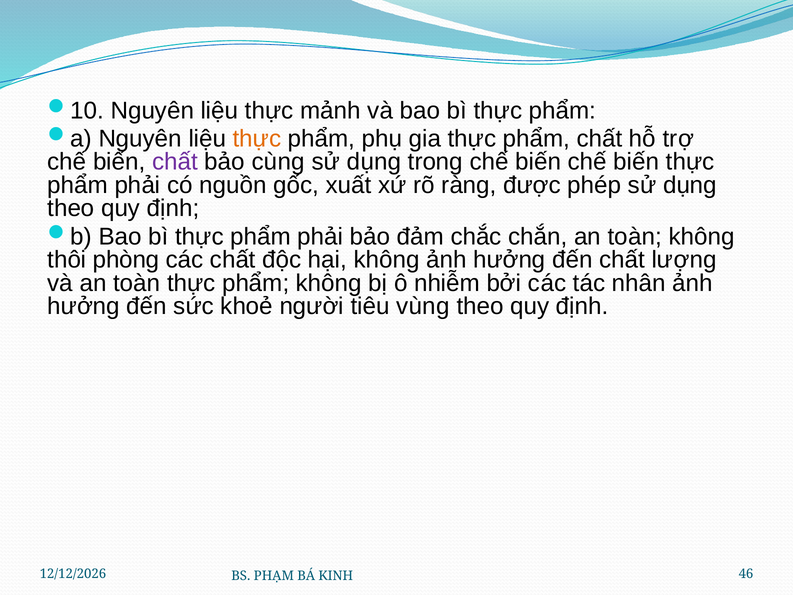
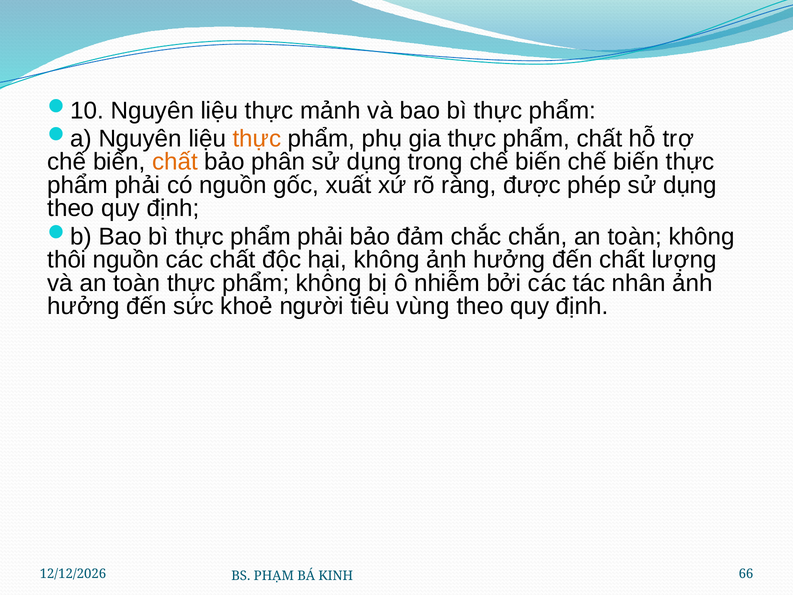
chất colour: purple -> orange (175, 162)
cùng: cùng -> phân (278, 162)
thôi phòng: phòng -> nguồn (126, 260)
46: 46 -> 66 (746, 574)
